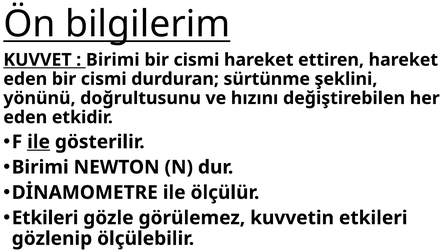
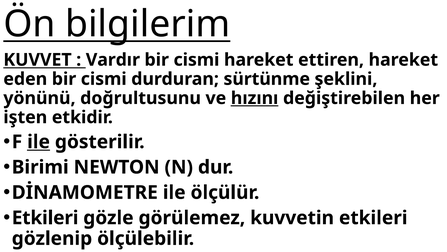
Birimi: Birimi -> Vardır (113, 60)
hızını underline: none -> present (255, 98)
eden: eden -> işten (25, 117)
